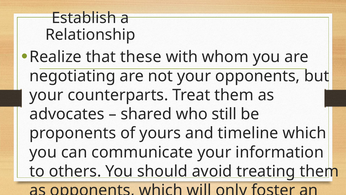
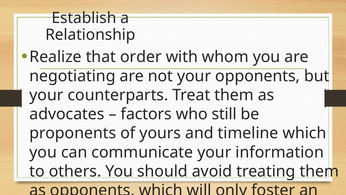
these: these -> order (141, 57)
shared: shared -> factors (146, 114)
